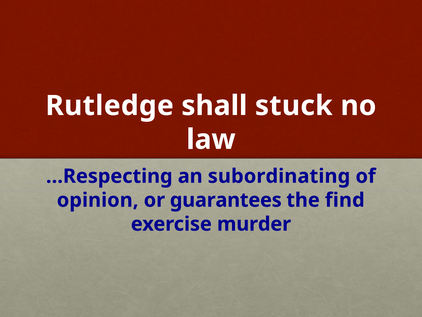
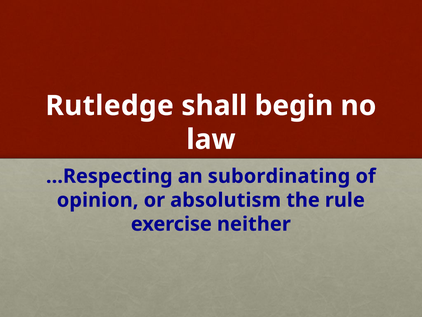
stuck: stuck -> begin (294, 106)
guarantees: guarantees -> absolutism (226, 200)
find: find -> rule (345, 200)
murder: murder -> neither (254, 224)
